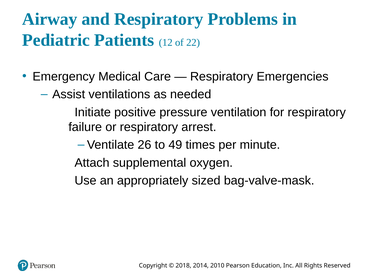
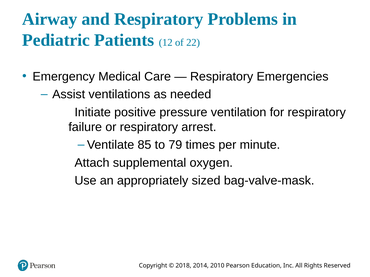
26: 26 -> 85 (144, 145)
49: 49 -> 79 (175, 145)
